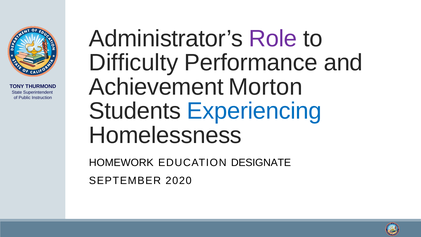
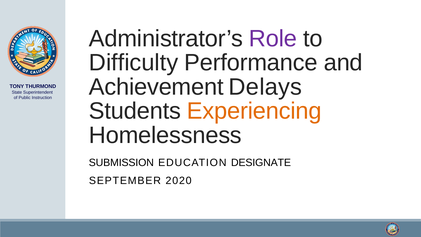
Morton: Morton -> Delays (265, 87)
Experiencing colour: blue -> orange (254, 111)
HOMEWORK: HOMEWORK -> SUBMISSION (121, 162)
